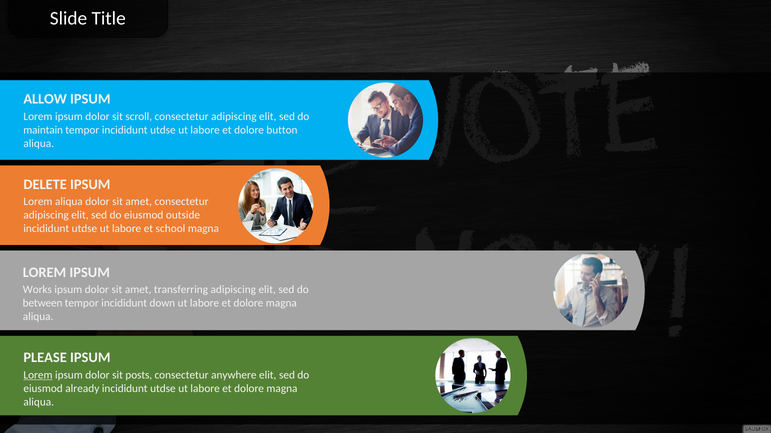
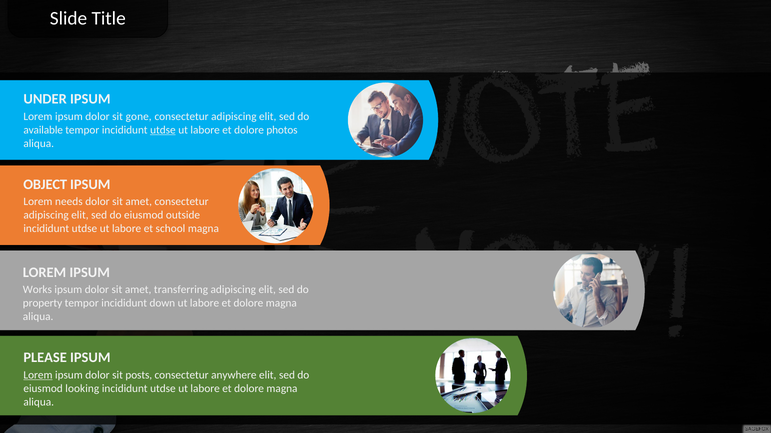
ALLOW: ALLOW -> UNDER (45, 99)
scroll: scroll -> gone (139, 117)
maintain: maintain -> available (43, 130)
utdse underline: none -> present (163, 130)
button: button -> photos (282, 130)
DELETE: DELETE -> OBJECT (45, 185)
Lorem aliqua: aliqua -> needs (69, 202)
between: between -> property (43, 304)
already: already -> looking (82, 389)
